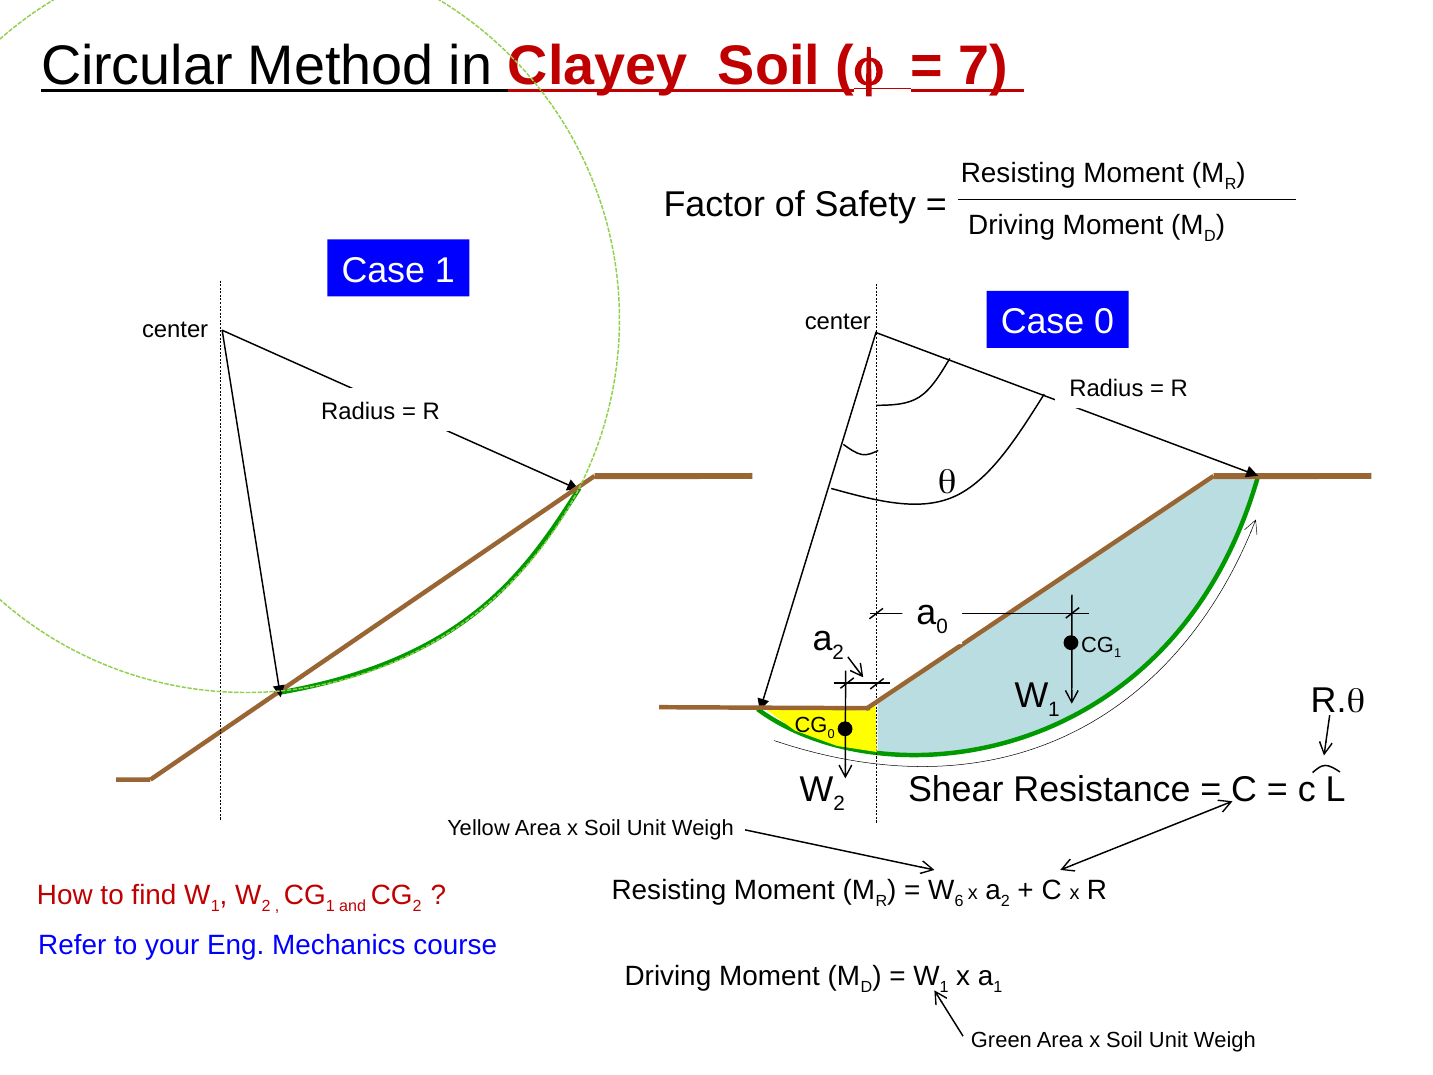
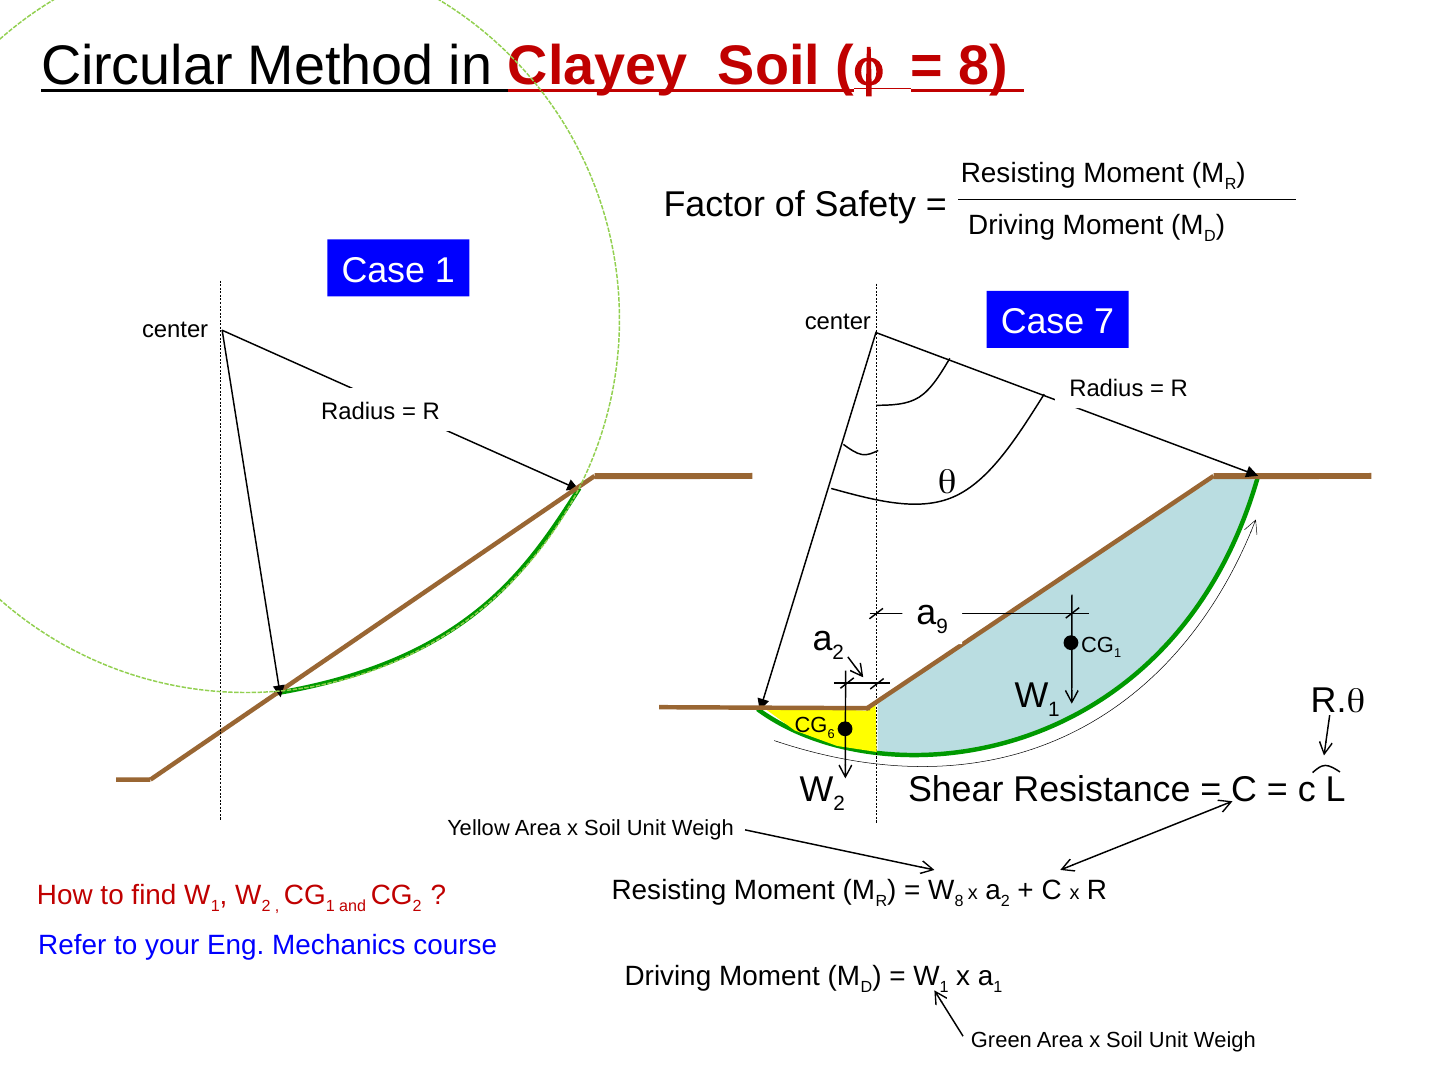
7: 7 -> 8 (983, 66)
Case 0: 0 -> 7 (1104, 322)
0: 0 -> 9 (942, 626)
0: 0 -> 6 (831, 734)
6: 6 -> 8 (959, 901)
